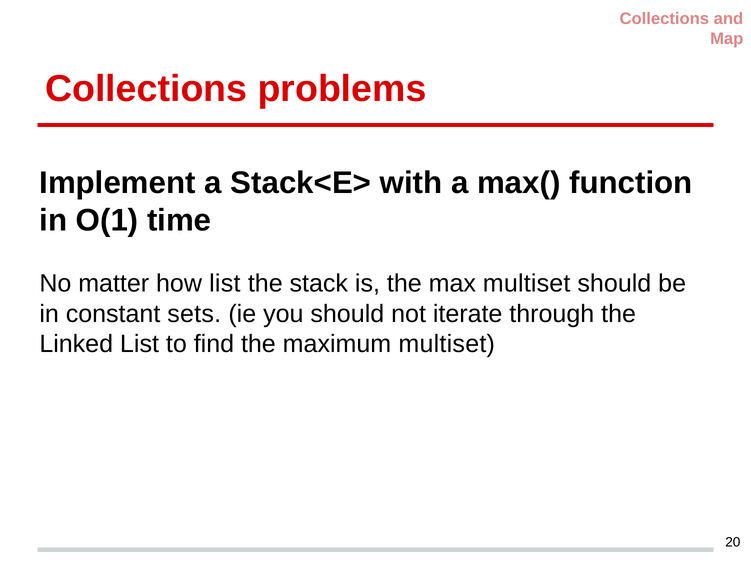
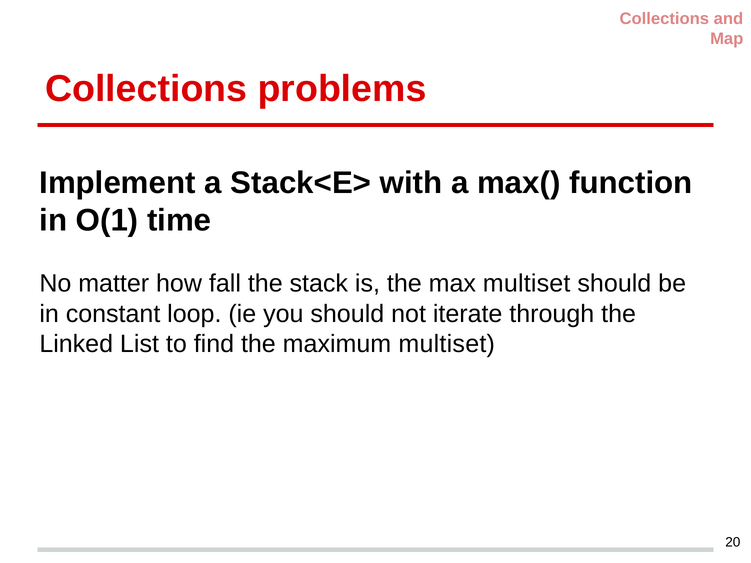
how list: list -> fall (225, 284)
sets: sets -> loop (194, 314)
